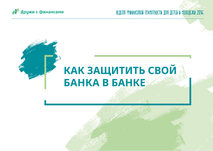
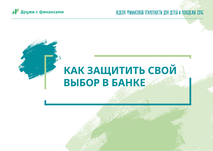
БАНКА: БАНКА -> ВЫБОР (82, 83)
